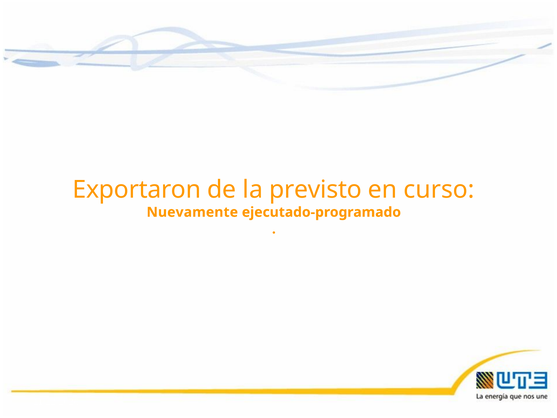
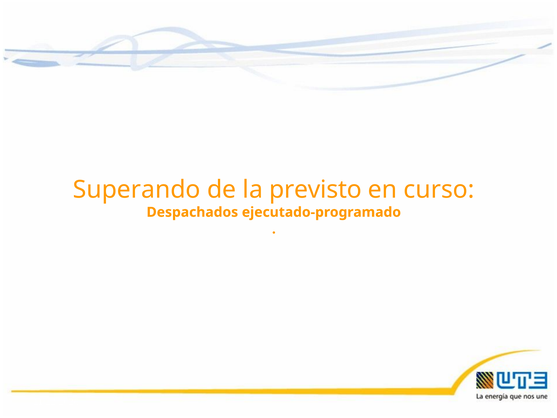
Exportaron: Exportaron -> Superando (137, 190)
Nuevamente: Nuevamente -> Despachados (192, 212)
